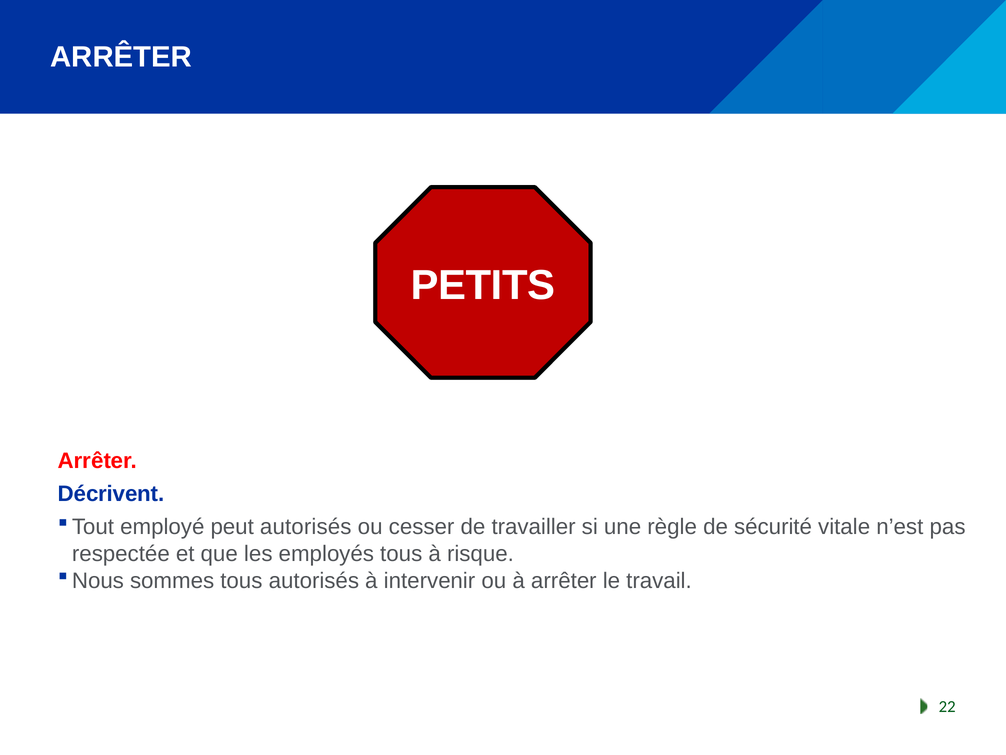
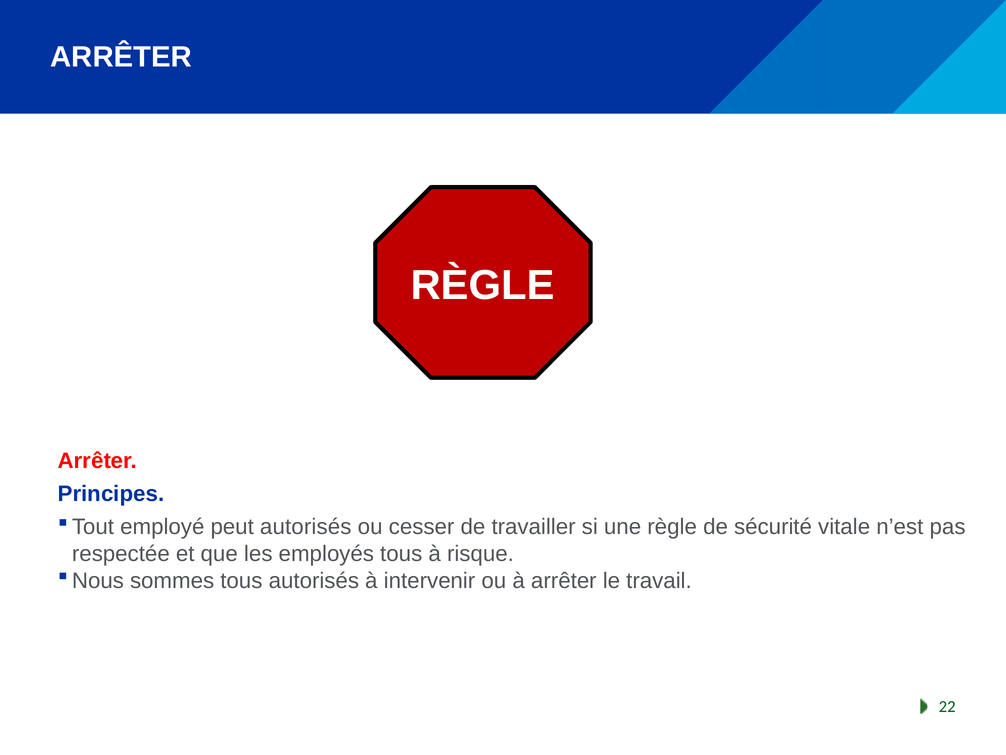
PETITS: PETITS -> RÈGLE (483, 285)
Décrivent: Décrivent -> Principes (111, 494)
